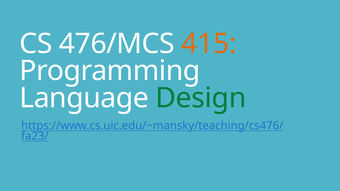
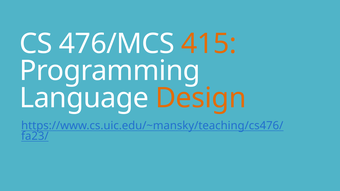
Design colour: green -> orange (201, 98)
